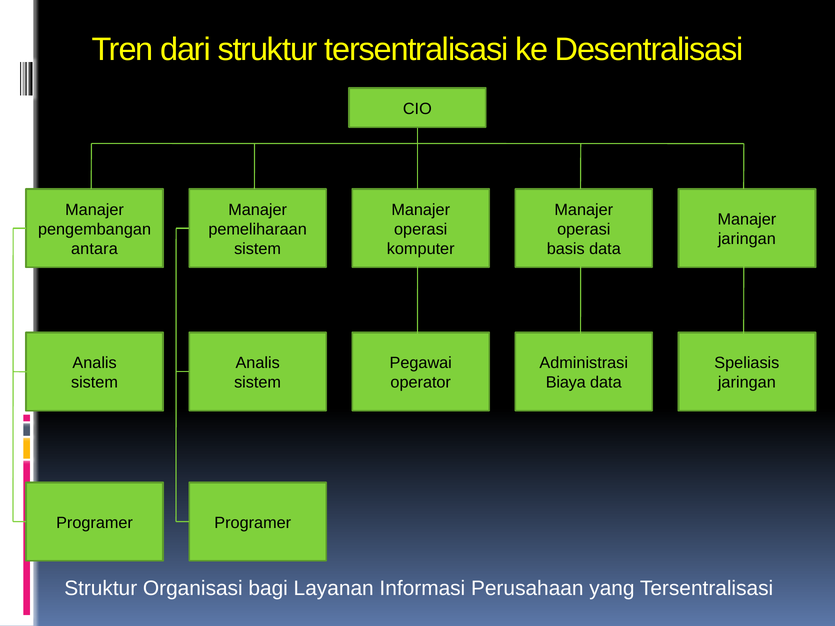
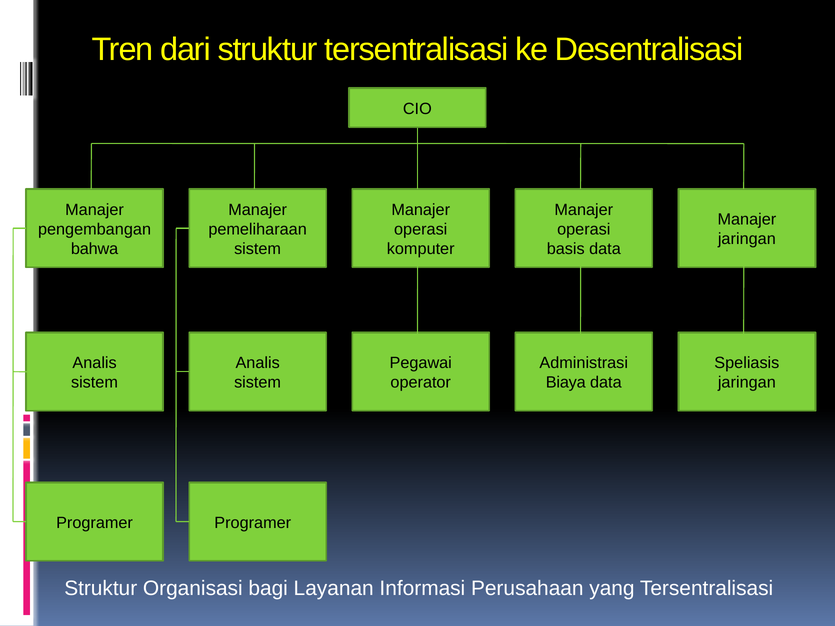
antara: antara -> bahwa (95, 249)
